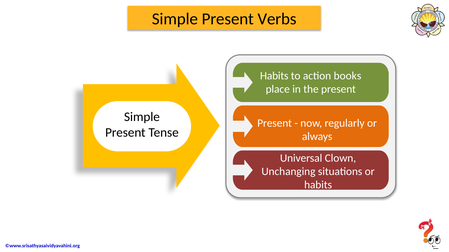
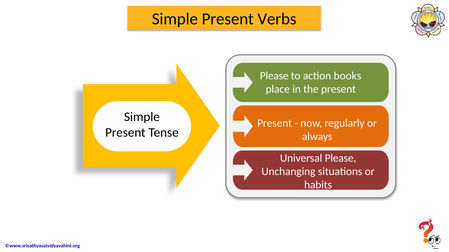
Habits: Habits -> Please (274, 76)
Universal Clown: Clown -> Please (341, 158)
